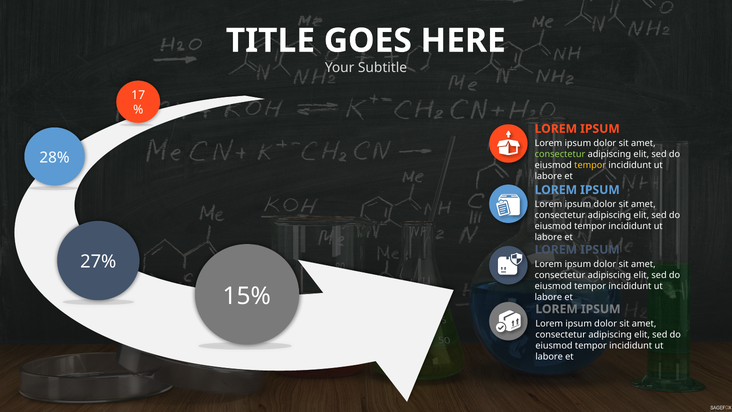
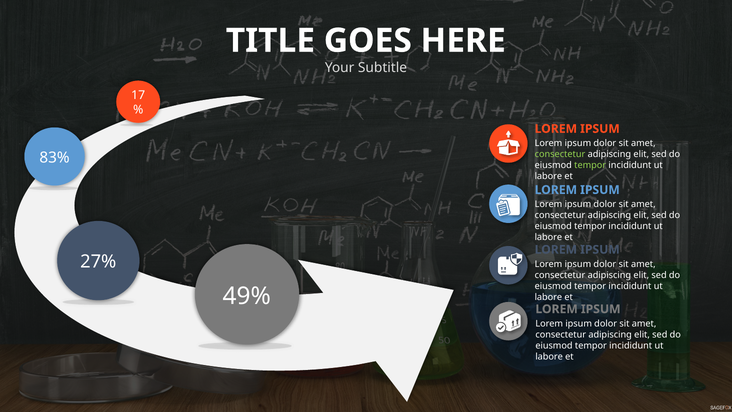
28%: 28% -> 83% (55, 157)
tempor colour: yellow -> light green (590, 165)
15%: 15% -> 49% (247, 296)
